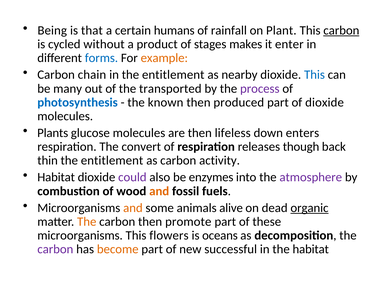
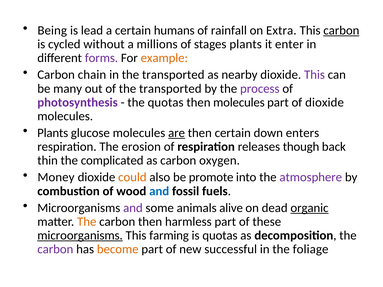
that: that -> lead (92, 30)
Plant: Plant -> Extra (281, 30)
product: product -> millions (157, 44)
stages makes: makes -> plants (246, 44)
forms colour: blue -> purple (101, 58)
in the entitlement: entitlement -> transported (173, 75)
This colour: blue -> purple (314, 75)
photosynthesis colour: blue -> purple (78, 102)
the known: known -> quotas (166, 102)
then produced: produced -> molecules (239, 102)
are underline: none -> present (177, 133)
then lifeless: lifeless -> certain (233, 133)
convert: convert -> erosion (141, 147)
entitlement: entitlement -> complicated (112, 161)
activity: activity -> oxygen (220, 161)
Habitat: Habitat -> Money (56, 177)
could colour: purple -> orange (132, 177)
enzymes: enzymes -> promote (211, 177)
and colour: orange -> blue (159, 191)
and colour: orange -> purple (133, 208)
promote: promote -> harmless (188, 222)
microorganisms underline: none -> present (80, 236)
flowers: flowers -> farming (169, 236)
is oceans: oceans -> quotas (220, 236)
the habitat: habitat -> foliage (311, 249)
